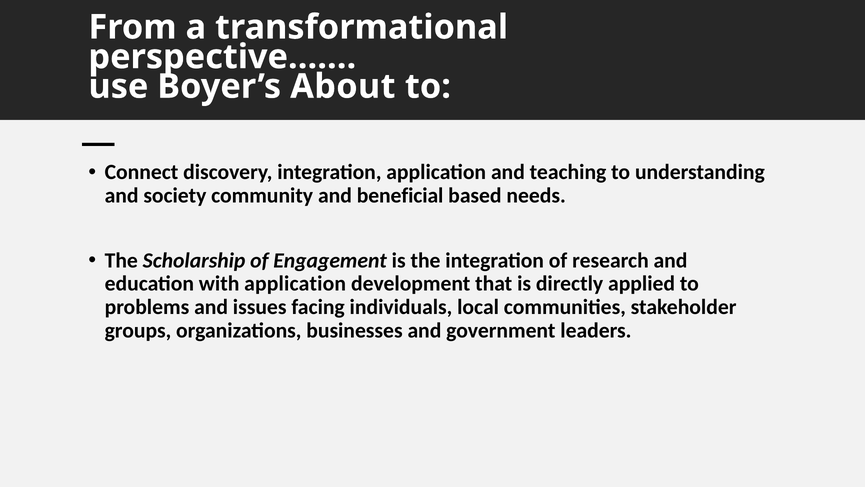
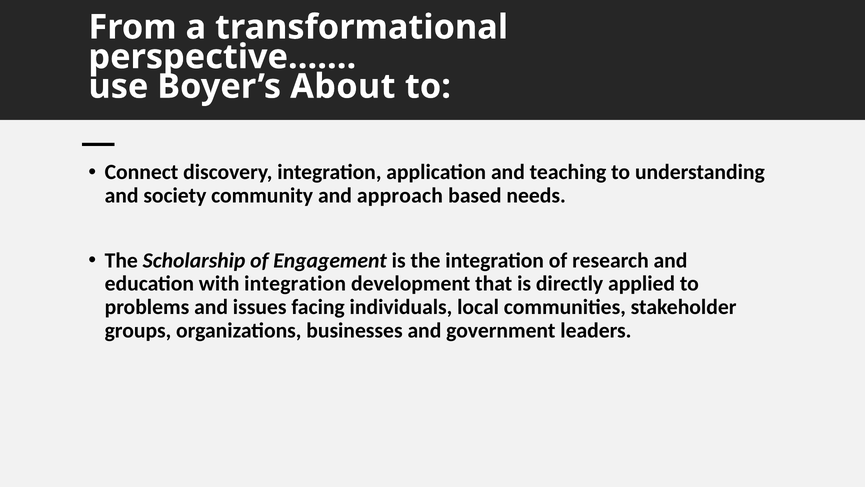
beneficial: beneficial -> approach (400, 195)
with application: application -> integration (295, 284)
